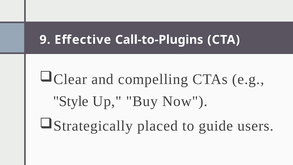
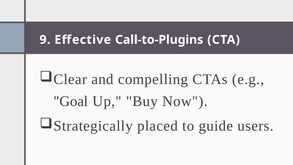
Style: Style -> Goal (71, 101)
